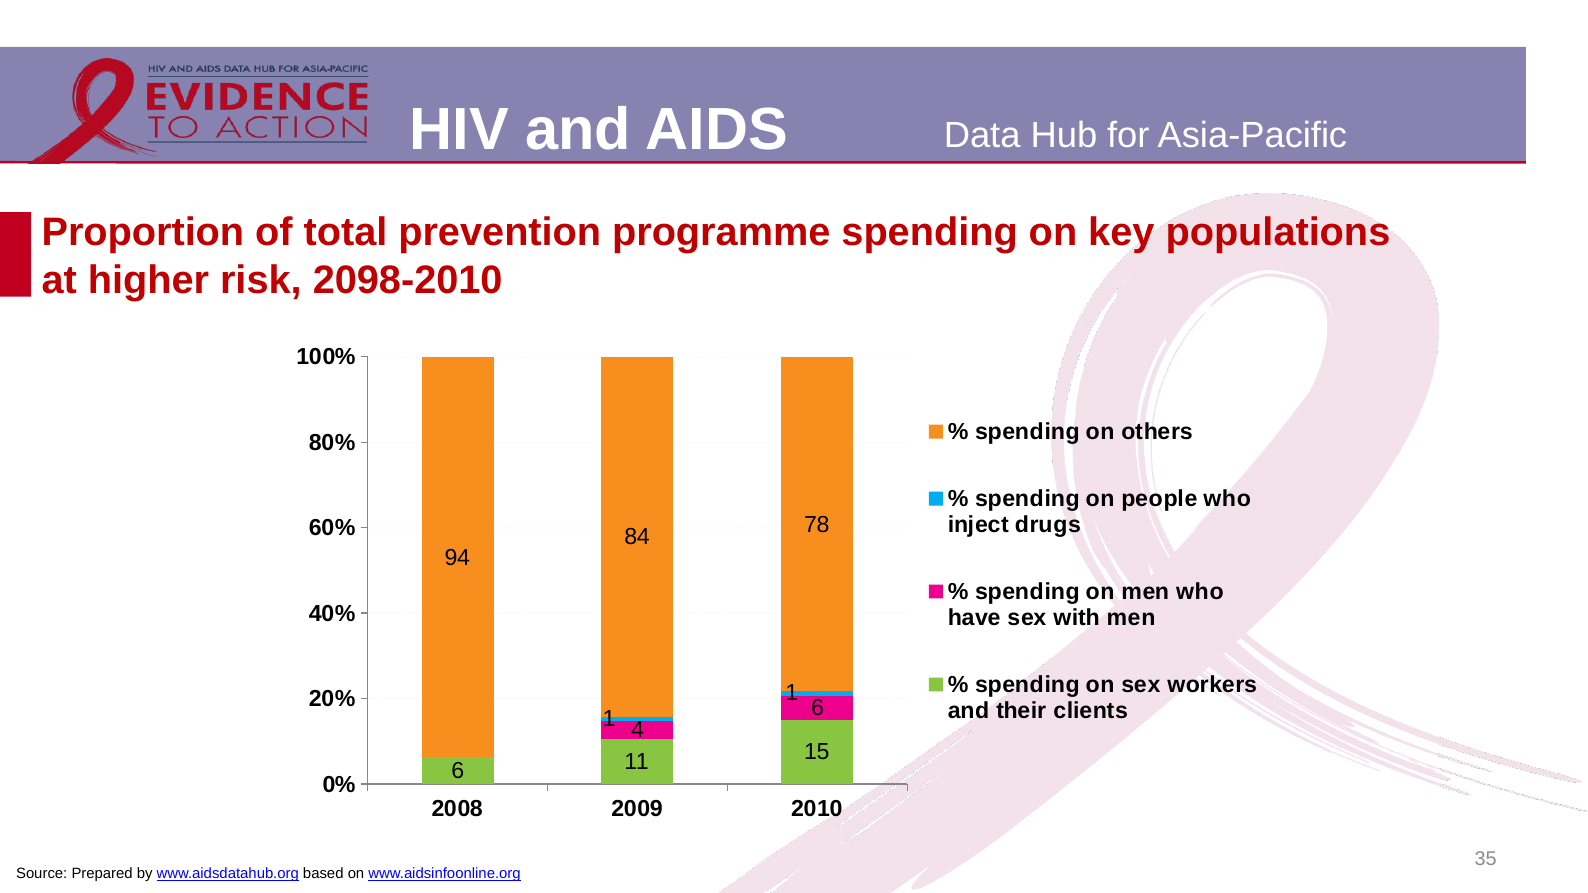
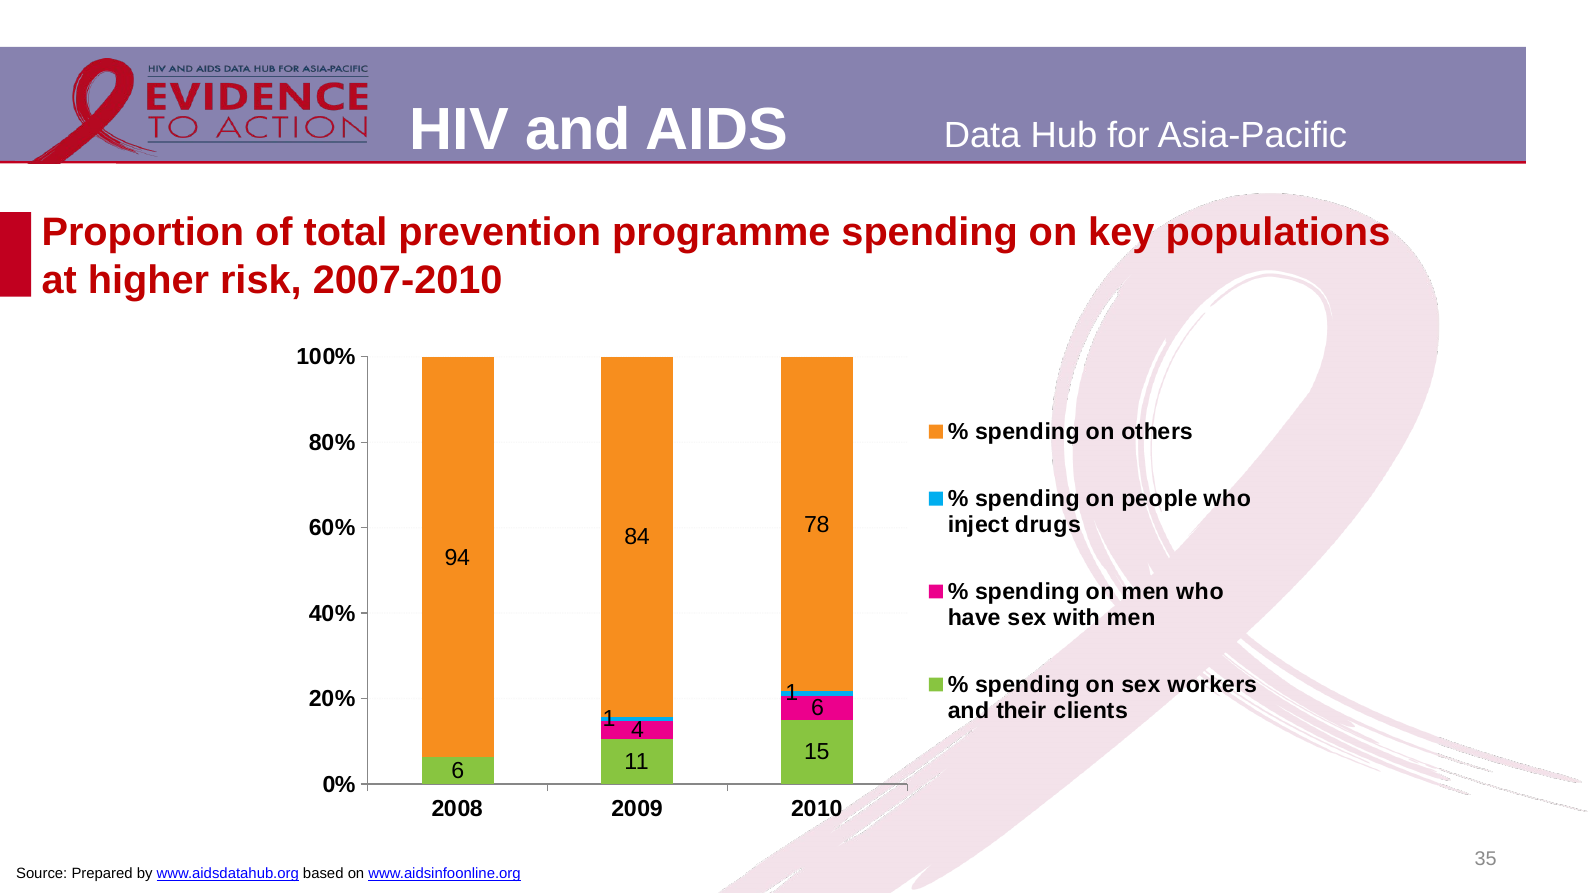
2098-2010: 2098-2010 -> 2007-2010 (408, 280)
